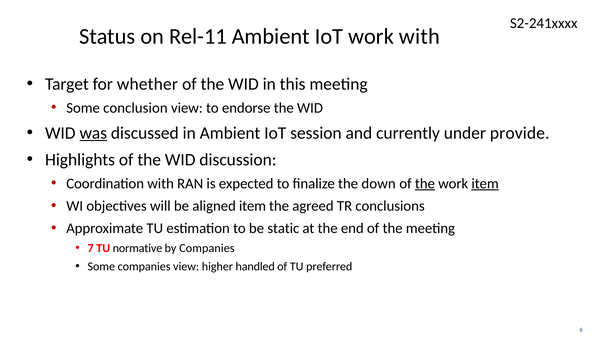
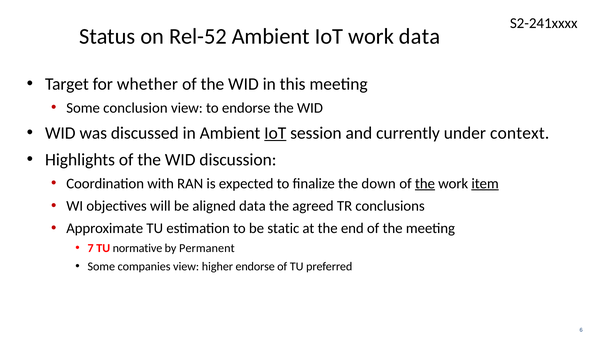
Rel-11: Rel-11 -> Rel-52 (198, 36)
work with: with -> data (420, 36)
was underline: present -> none (93, 133)
IoT underline: none -> present (275, 133)
provide: provide -> context (520, 133)
aligned item: item -> data (252, 206)
by Companies: Companies -> Permanent (207, 248)
higher handled: handled -> endorse (255, 266)
